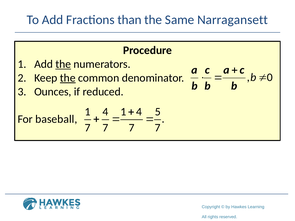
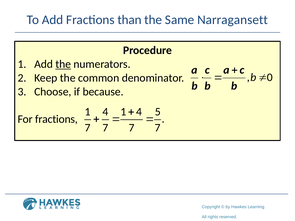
the underline: present -> none (68, 78)
Ounces: Ounces -> Choose (53, 92)
reduced: reduced -> because (103, 92)
For baseball: baseball -> fractions (56, 119)
